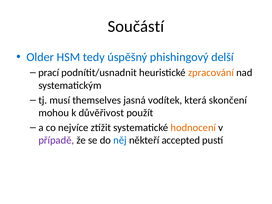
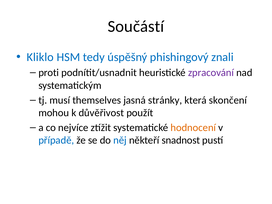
Older: Older -> Kliklo (40, 57)
delší: delší -> znali (222, 57)
prací: prací -> proti (49, 73)
zpracování colour: orange -> purple (211, 73)
vodítek: vodítek -> stránky (165, 100)
případě colour: purple -> blue (56, 140)
accepted: accepted -> snadnost (181, 140)
